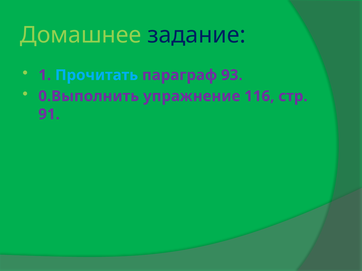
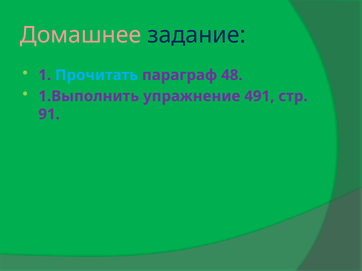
Домашнее colour: light green -> pink (81, 35)
93: 93 -> 48 (232, 75)
0.Выполнить: 0.Выполнить -> 1.Выполнить (89, 96)
116: 116 -> 491 (259, 96)
